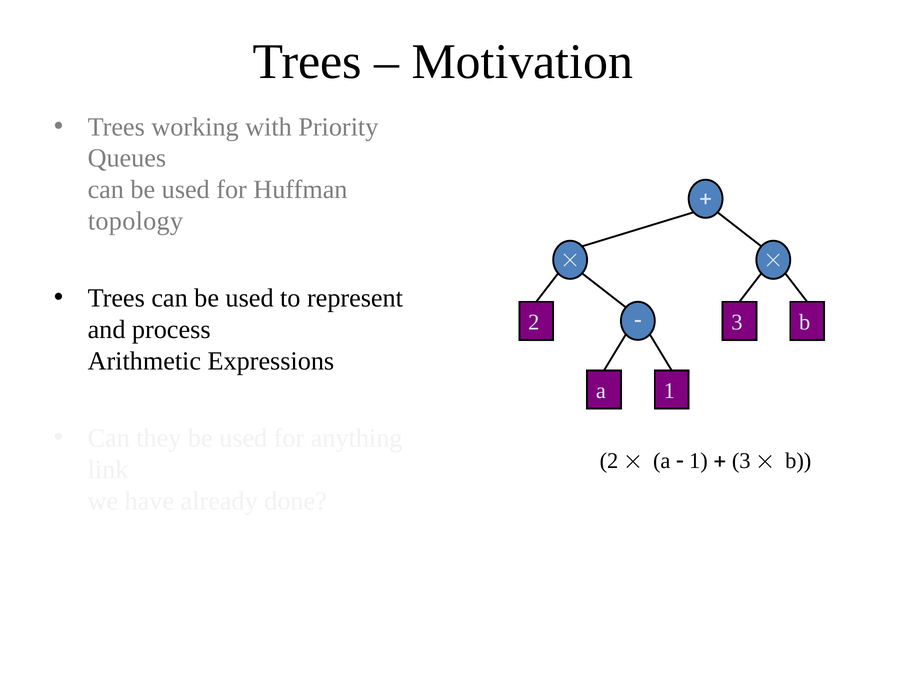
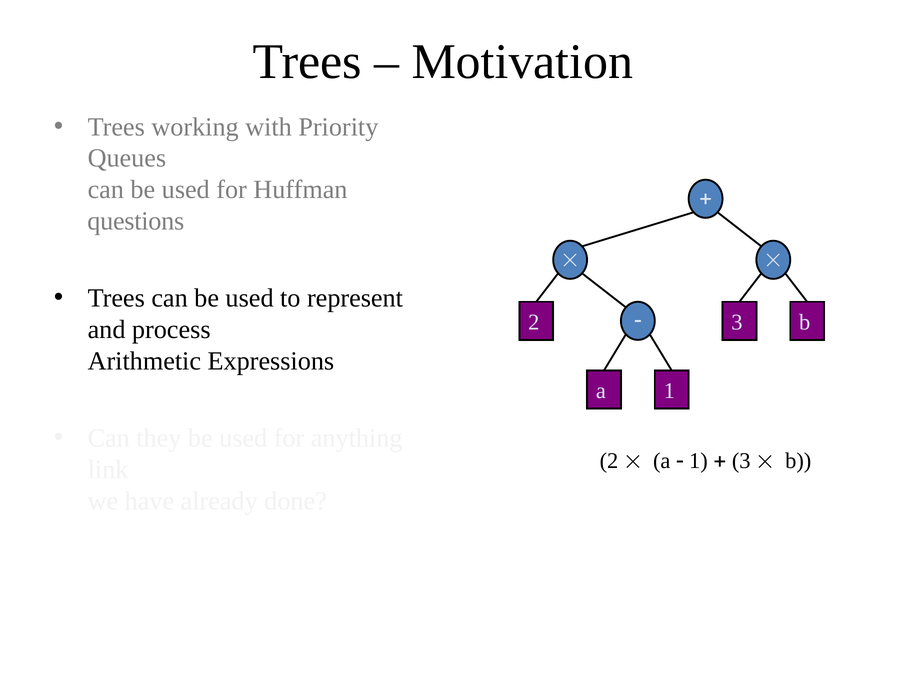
topology: topology -> questions (136, 221)
